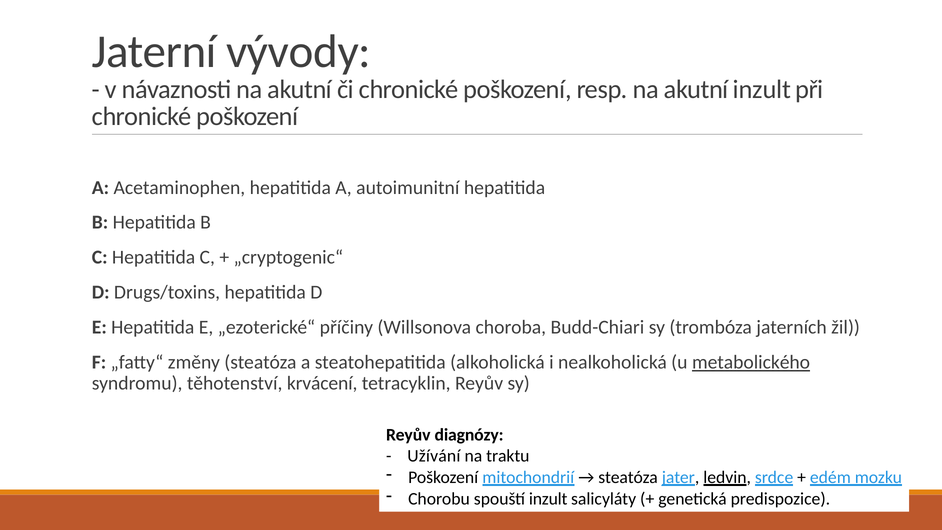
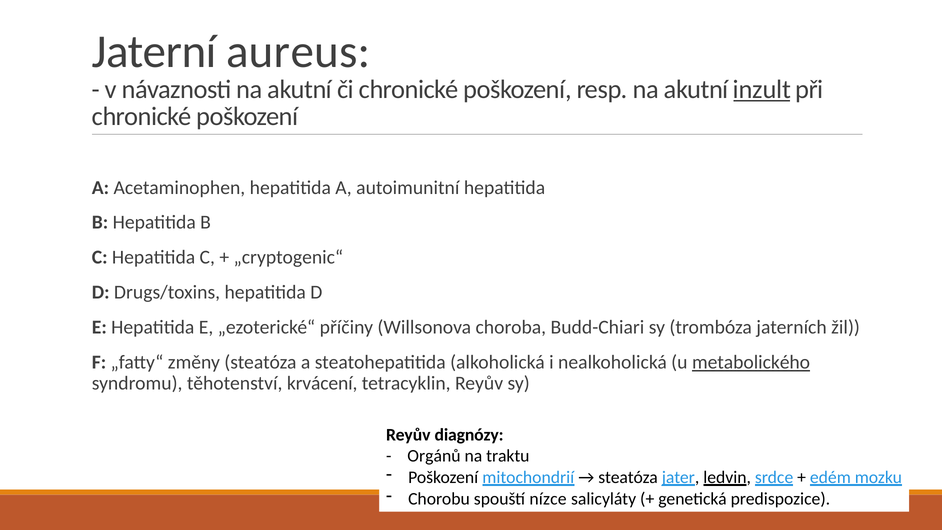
vývody: vývody -> aureus (298, 51)
inzult underline: none -> present (762, 89)
Užívání: Užívání -> Orgánů (434, 456)
spouští inzult: inzult -> nízce (548, 499)
